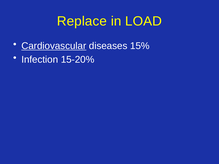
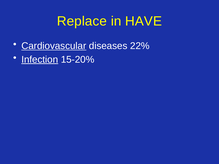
LOAD: LOAD -> HAVE (144, 21)
15%: 15% -> 22% (140, 46)
Infection underline: none -> present (40, 60)
